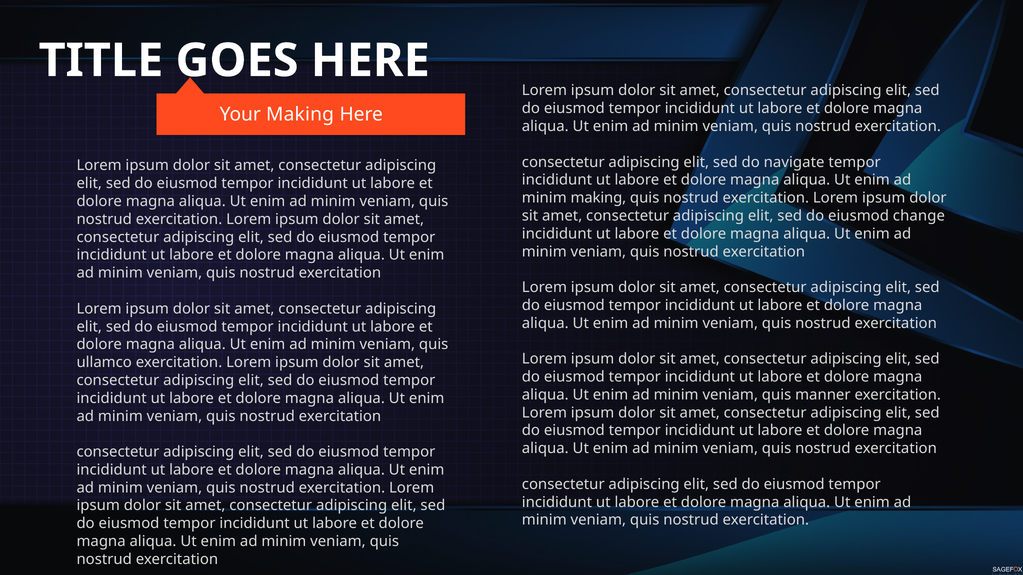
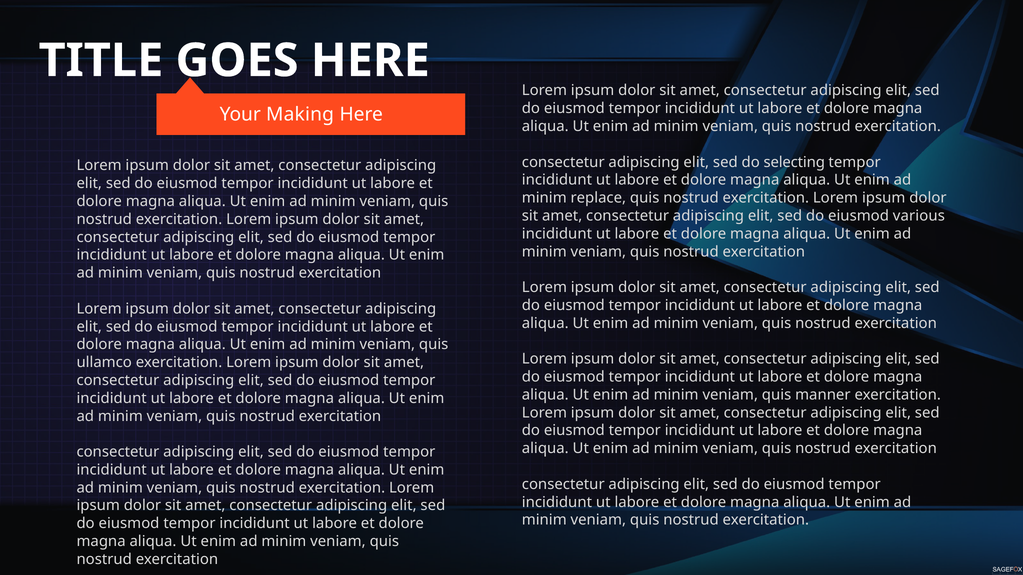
navigate: navigate -> selecting (794, 162)
minim making: making -> replace (598, 198)
change: change -> various (919, 216)
